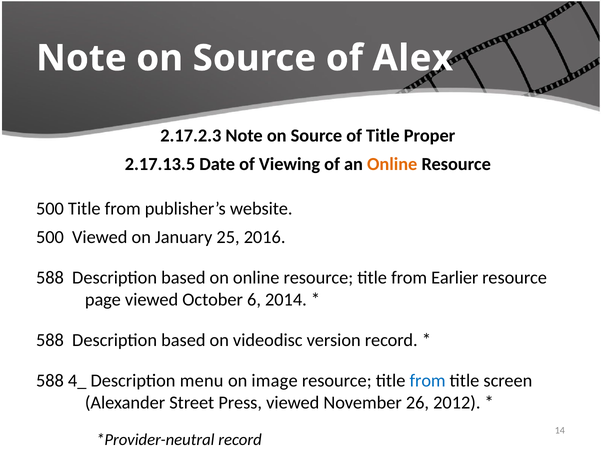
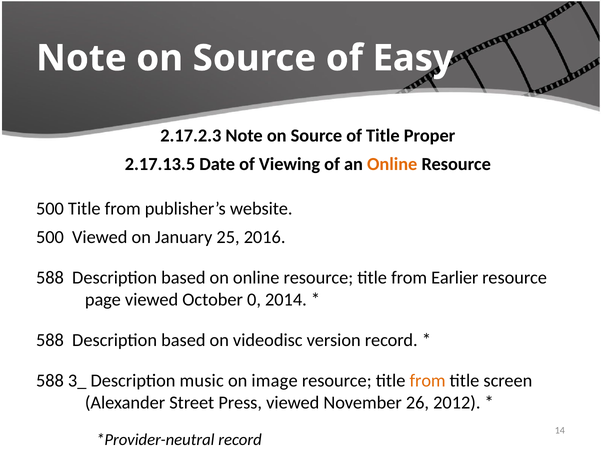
Alex: Alex -> Easy (413, 58)
6: 6 -> 0 (254, 300)
4_: 4_ -> 3_ (77, 380)
menu: menu -> music (202, 380)
from colour: blue -> orange (428, 380)
